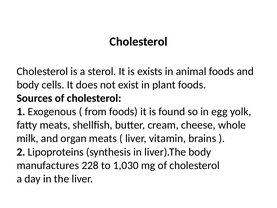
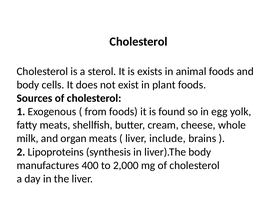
vitamin: vitamin -> include (167, 138)
228: 228 -> 400 (90, 165)
1,030: 1,030 -> 2,000 (126, 165)
